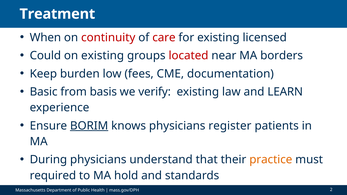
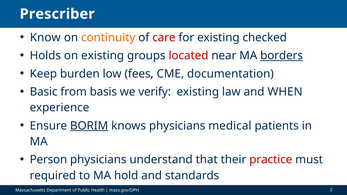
Treatment: Treatment -> Prescriber (57, 14)
When: When -> Know (45, 37)
continuity colour: red -> orange (108, 37)
licensed: licensed -> checked (265, 37)
Could: Could -> Holds (45, 56)
borders underline: none -> present (282, 56)
LEARN: LEARN -> WHEN (285, 92)
register: register -> medical (230, 126)
During: During -> Person (48, 160)
practice colour: orange -> red (271, 160)
